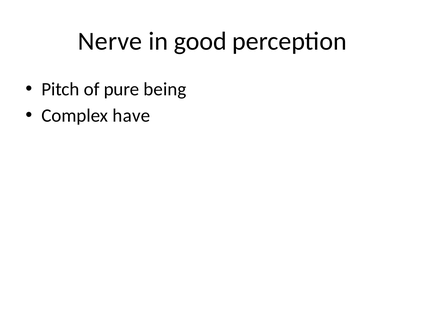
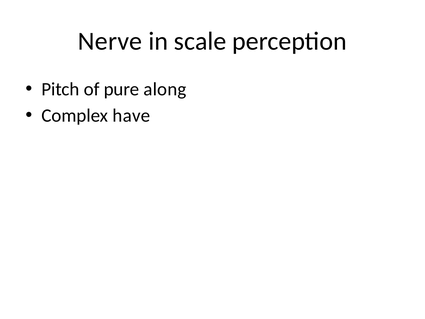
good: good -> scale (200, 41)
being: being -> along (165, 89)
